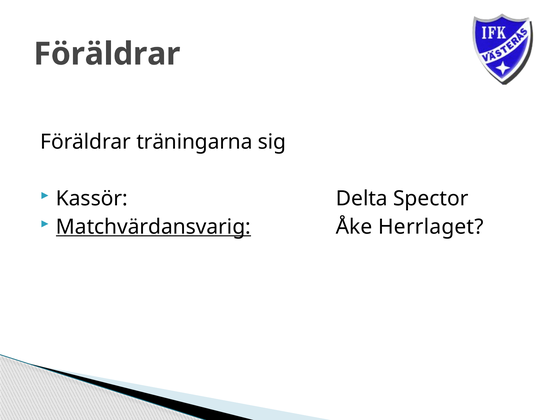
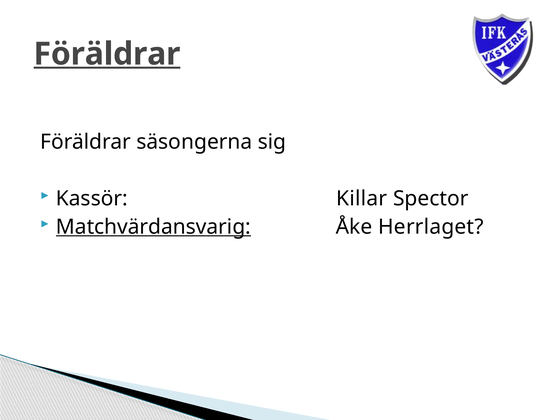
Föräldrar underline: none -> present (107, 54)
träningarna: träningarna -> säsongerna (194, 142)
Delta: Delta -> Killar (362, 198)
